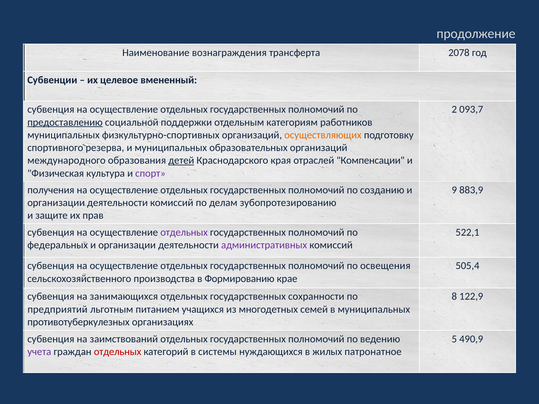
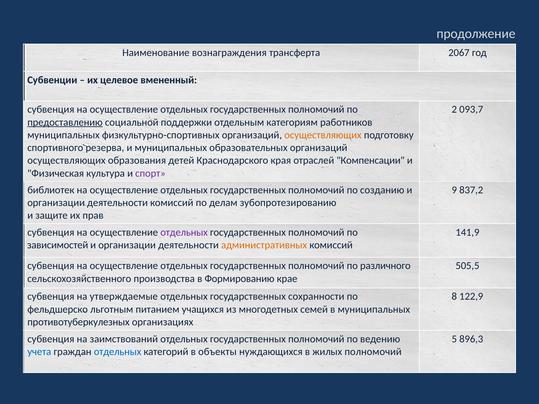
2078: 2078 -> 2067 (459, 53)
международного: международного -> осуществляющих (66, 161)
детей underline: present -> none (181, 161)
получения: получения -> библиотек (51, 190)
883,9: 883,9 -> 837,2 (471, 190)
522,1: 522,1 -> 141,9 (467, 232)
федеральных: федеральных -> зависимостей (58, 245)
административных colour: purple -> orange (264, 245)
освещения: освещения -> различного (385, 266)
505,4: 505,4 -> 505,5 (467, 266)
занимающихся: занимающихся -> утверждаемые (124, 297)
предприятий: предприятий -> фельдшерско (58, 309)
490,9: 490,9 -> 896,3 (471, 339)
учета colour: purple -> blue (39, 352)
отдельных colour: red -> blue (118, 352)
системы: системы -> объекты (217, 352)
жилых патронатное: патронатное -> полномочий (373, 352)
